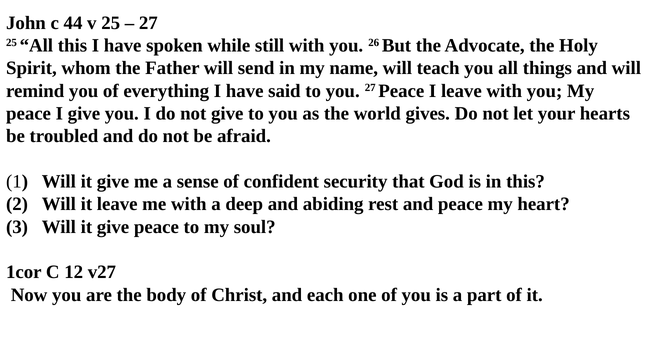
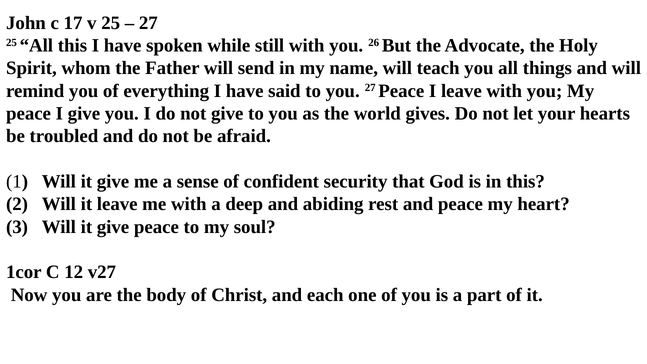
44: 44 -> 17 (73, 23)
